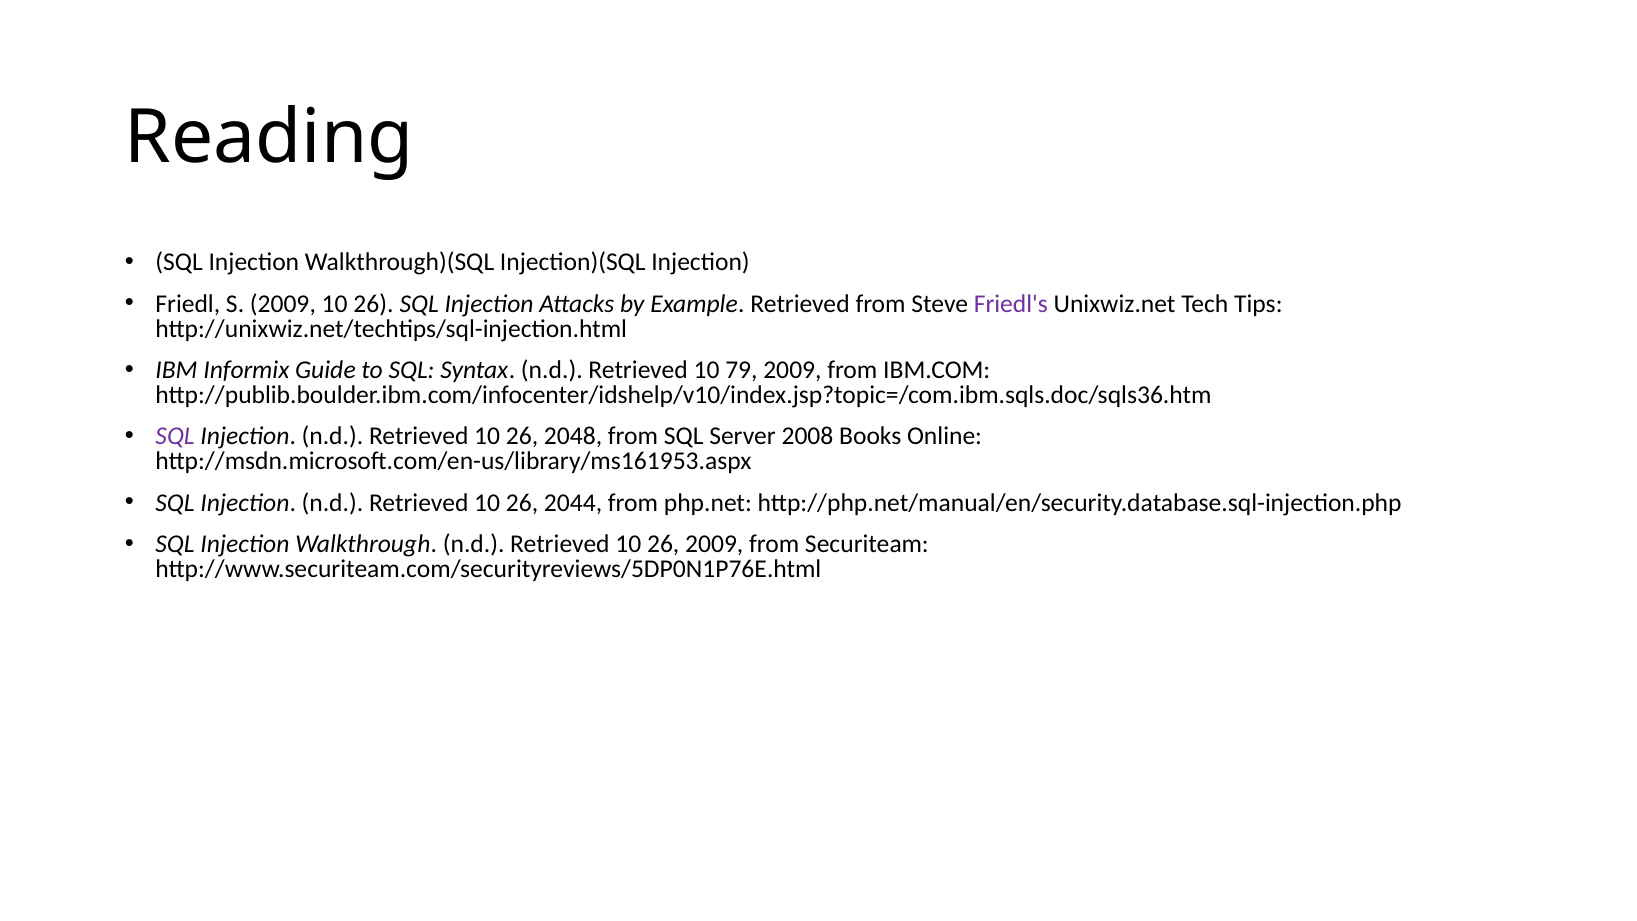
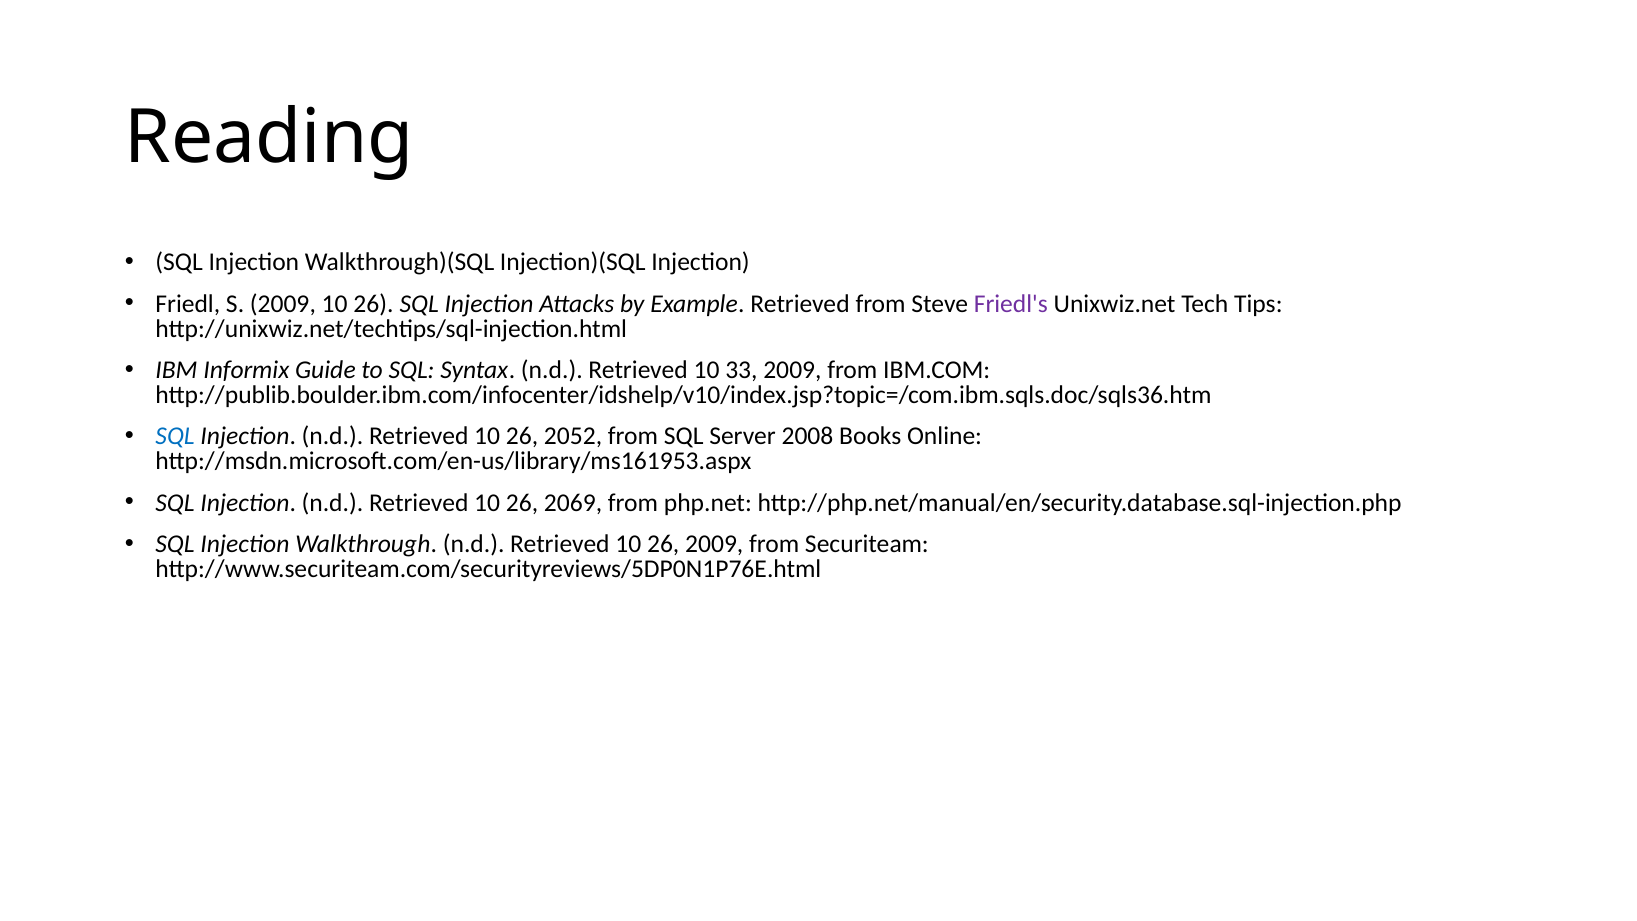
79: 79 -> 33 (741, 370)
SQL colour: purple -> blue (175, 436)
2048: 2048 -> 2052 (573, 436)
2044: 2044 -> 2069 (573, 503)
